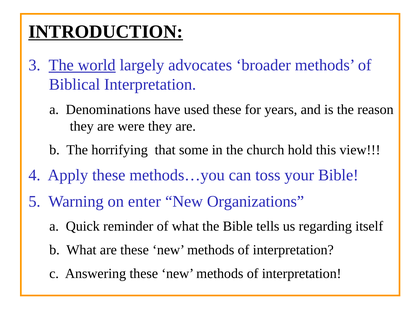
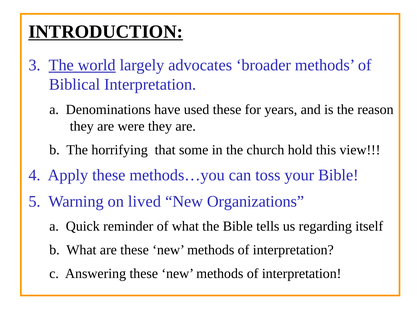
enter: enter -> lived (144, 201)
